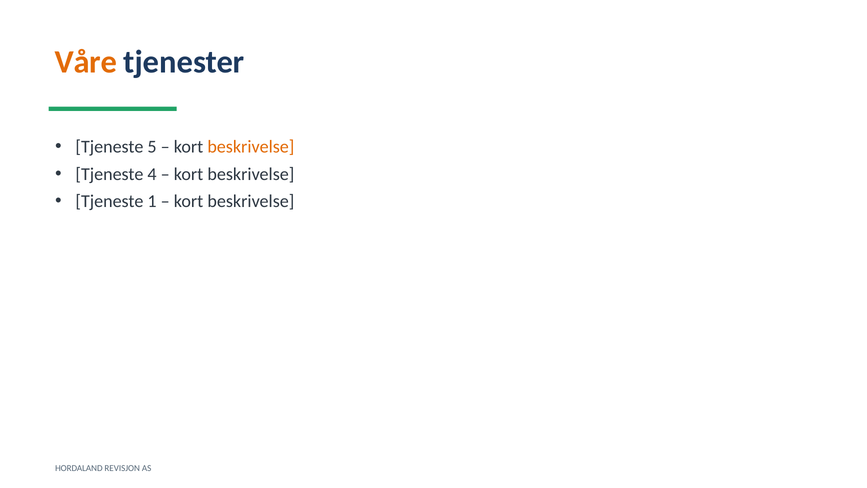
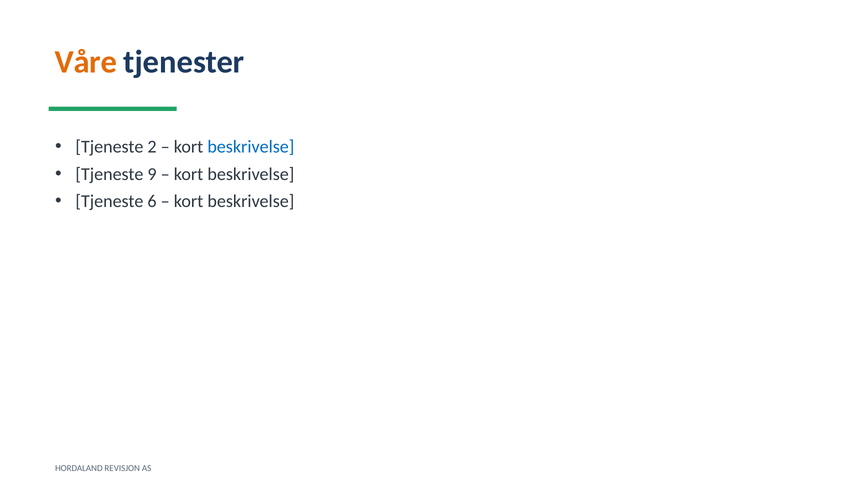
5: 5 -> 2 (152, 147)
beskrivelse colour: orange -> blue (251, 147)
4: 4 -> 9 (152, 174)
1: 1 -> 6 (152, 201)
